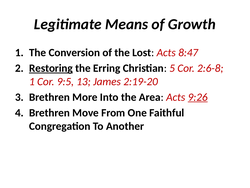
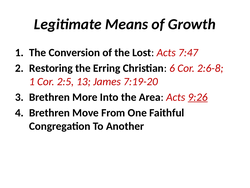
8:47: 8:47 -> 7:47 (188, 52)
Restoring underline: present -> none (51, 68)
5: 5 -> 6 (172, 68)
9:5: 9:5 -> 2:5 (65, 81)
2:19-20: 2:19-20 -> 7:19-20 (141, 81)
